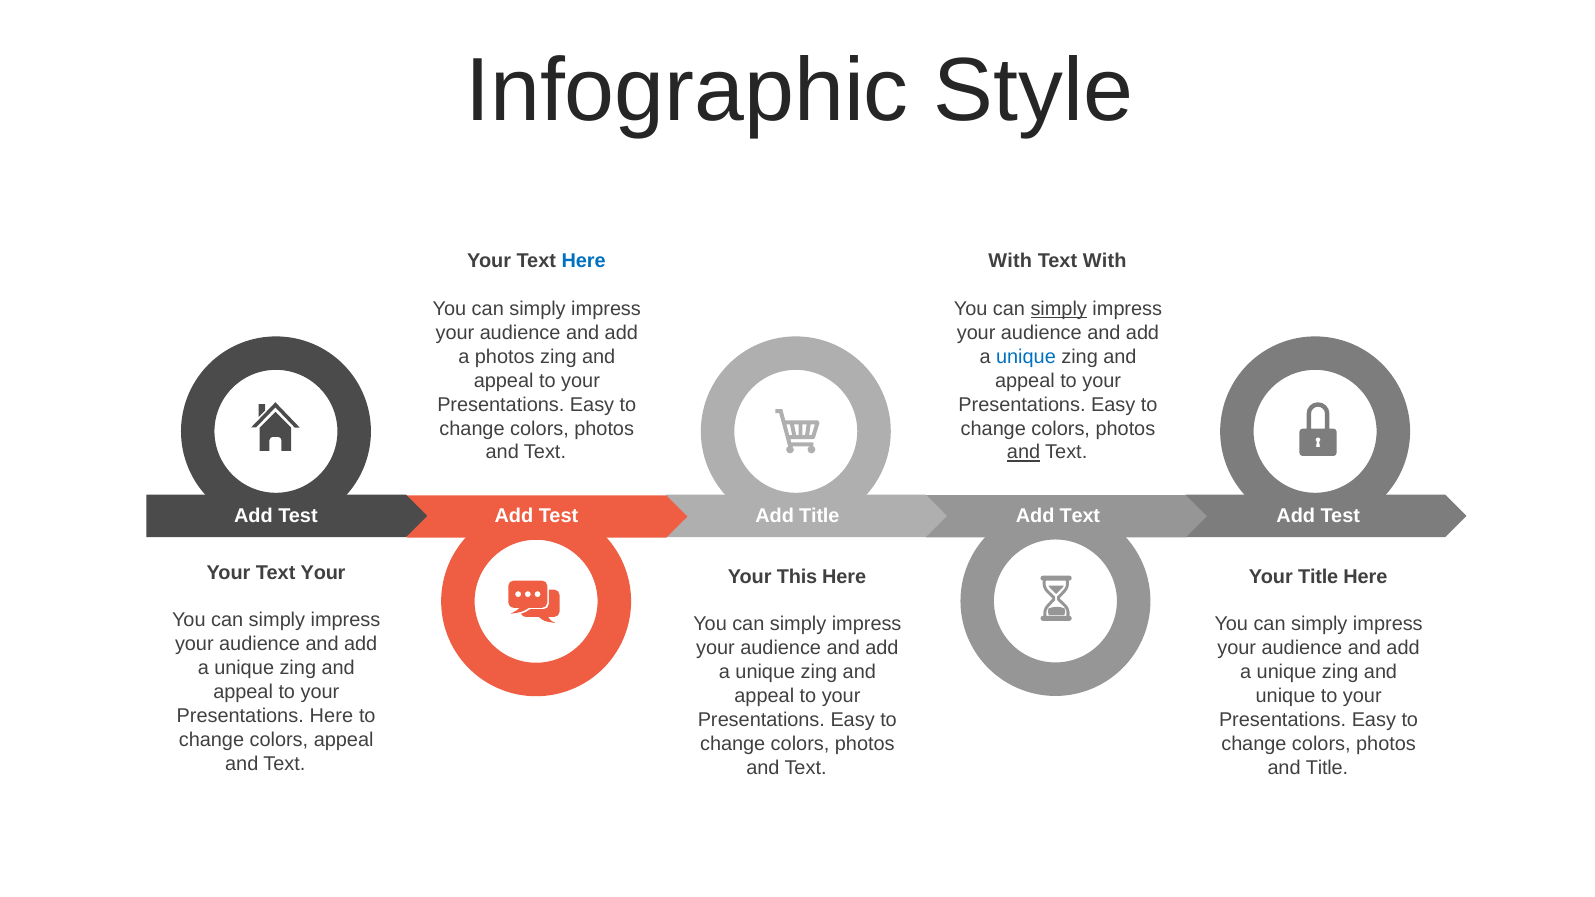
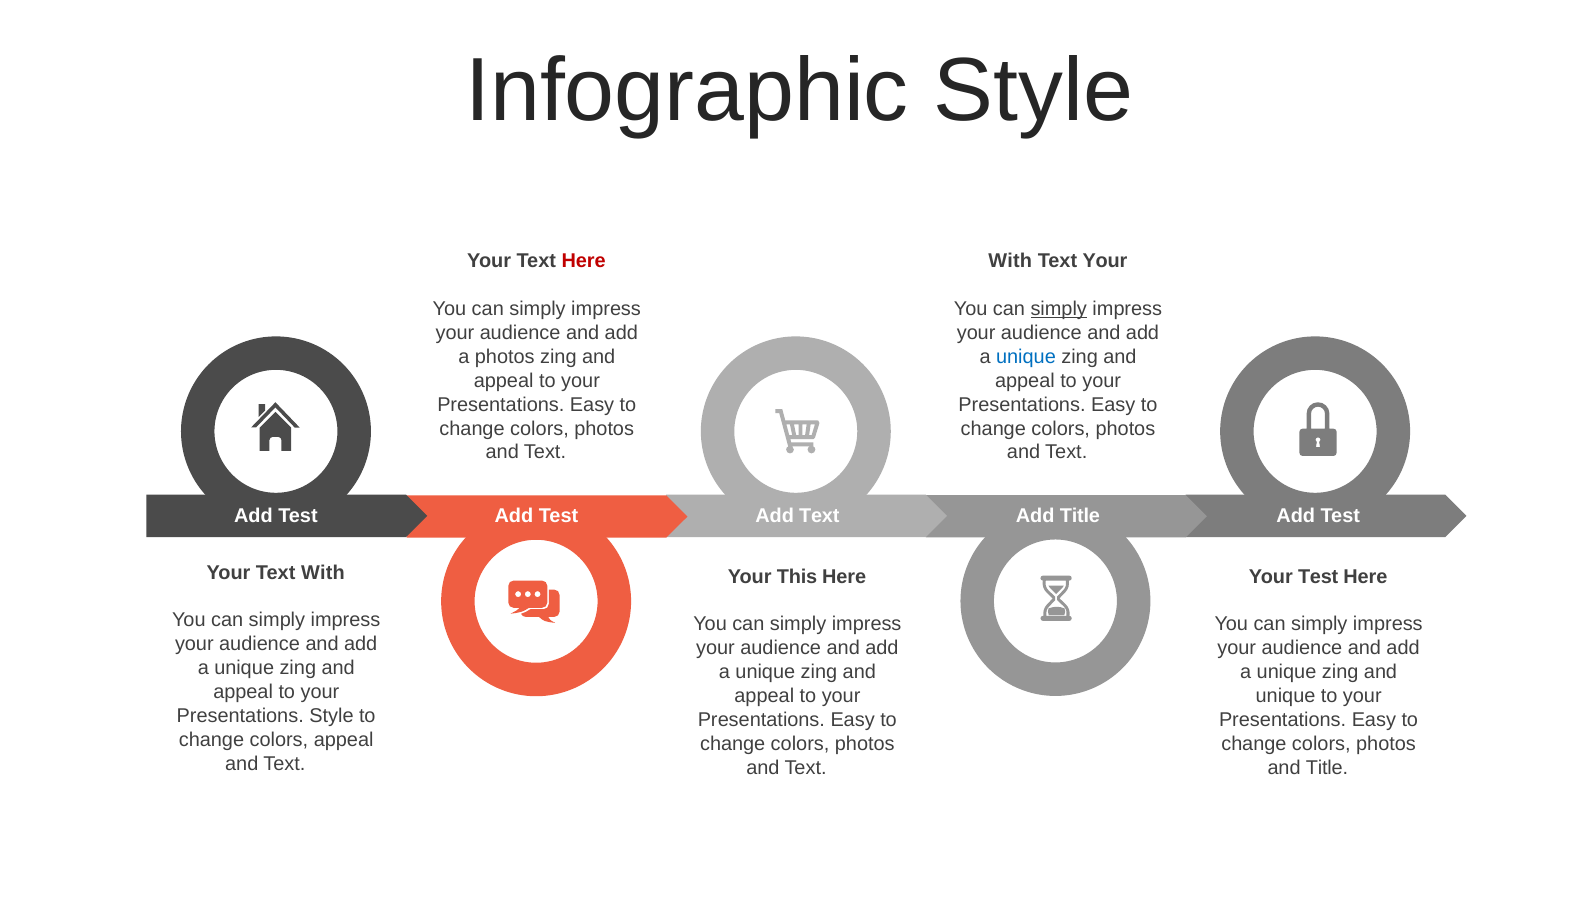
Here colour: blue -> red (584, 261)
With: With -> Your (1105, 261)
and underline: present -> none (1024, 452)
Add Title: Title -> Text (819, 516)
Add Text: Text -> Title (1080, 516)
Your Text Your: Your -> With (323, 573)
Your Title: Title -> Test (1318, 577)
Presentations Here: Here -> Style (332, 716)
